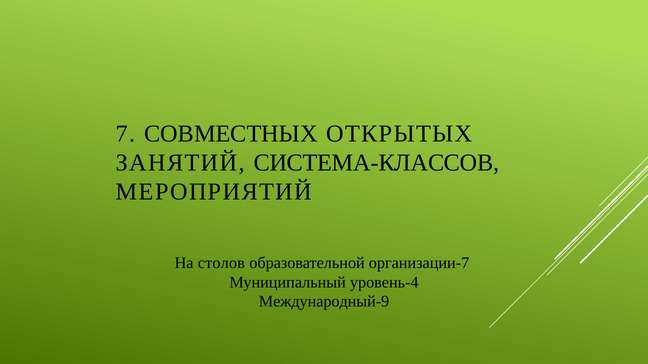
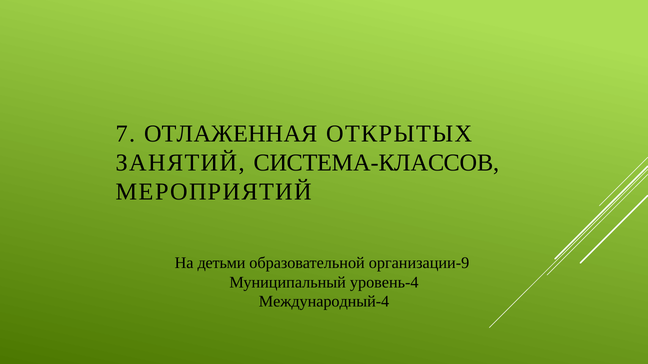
СОВМЕСТНЫХ: СОВМЕСТНЫХ -> ОТЛАЖЕННАЯ (231, 134)
столов: столов -> детьми (222, 263)
организации-7: организации-7 -> организации-9 (419, 263)
Международный-9: Международный-9 -> Международный-4 (324, 302)
